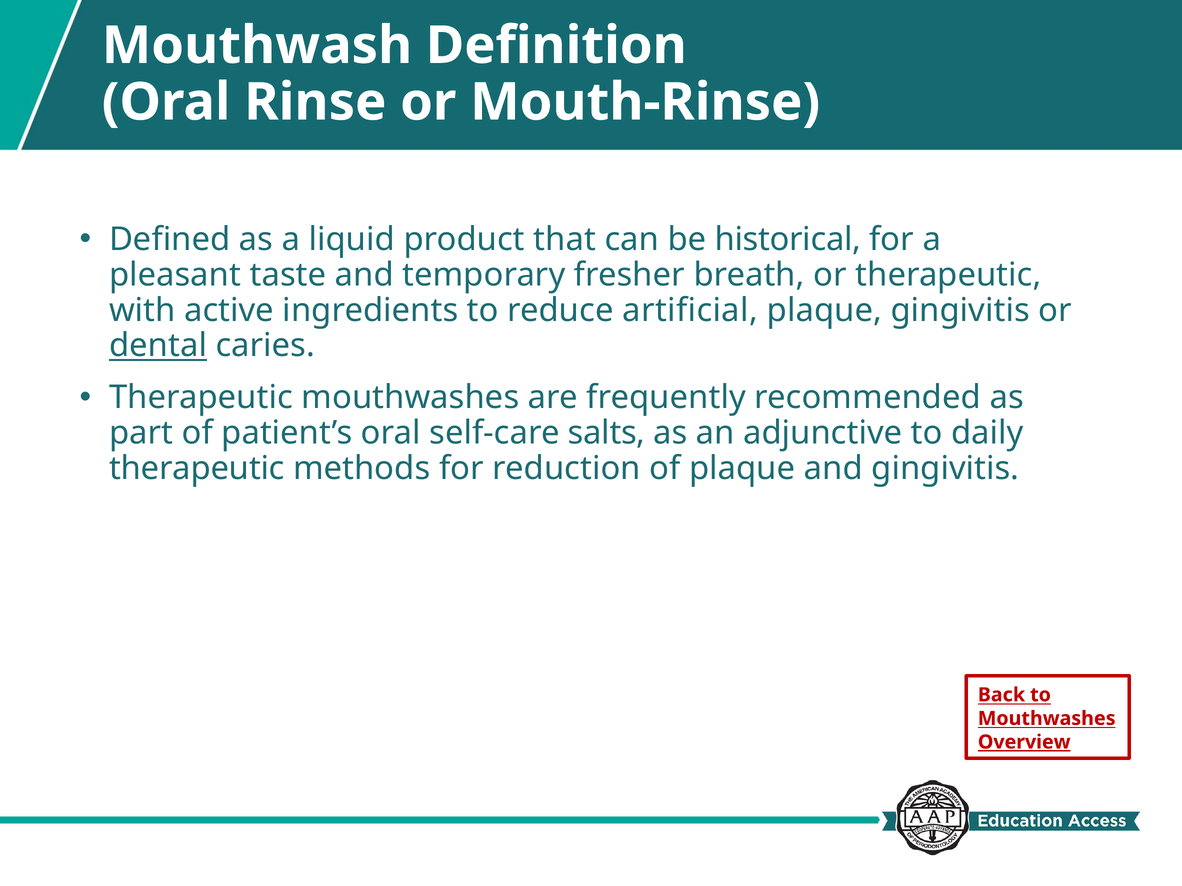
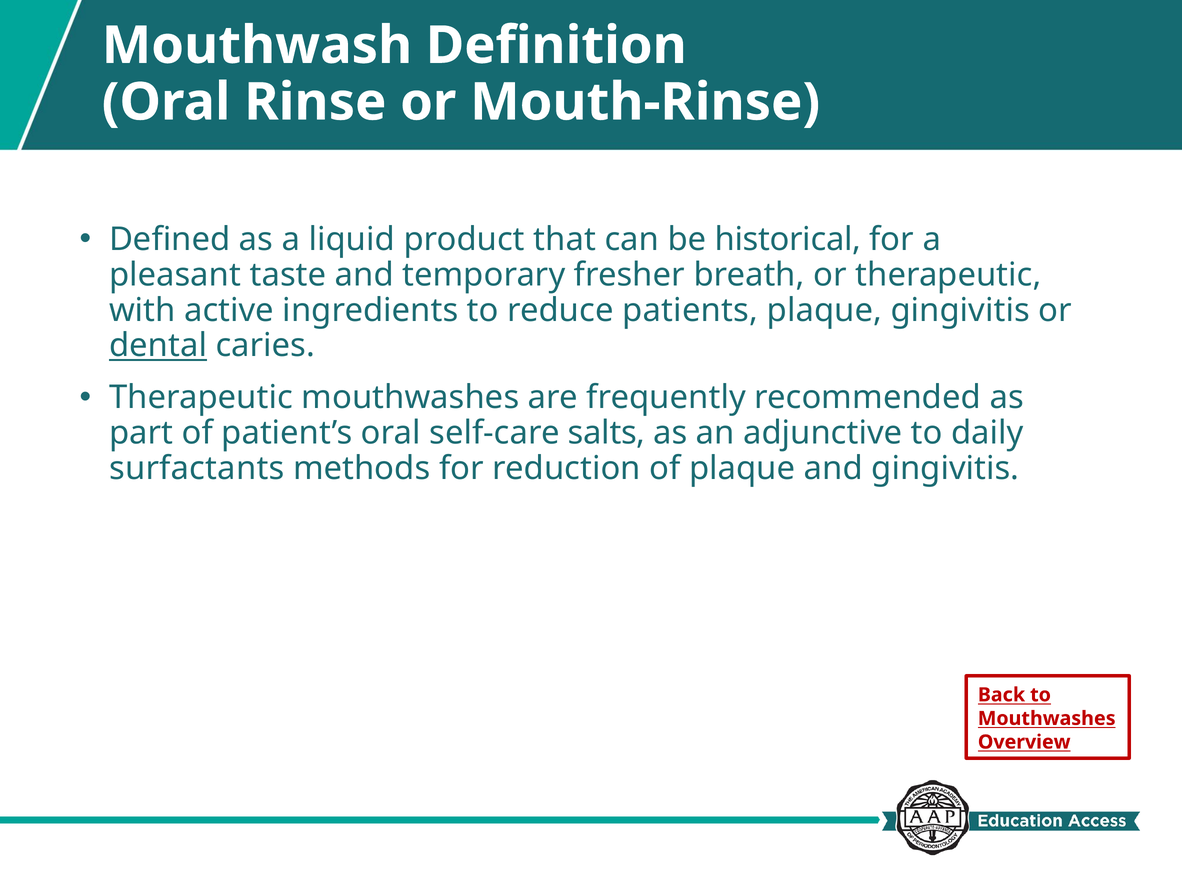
artificial: artificial -> patients (690, 310)
therapeutic: therapeutic -> surfactants (197, 469)
Overview underline: present -> none (1024, 742)
